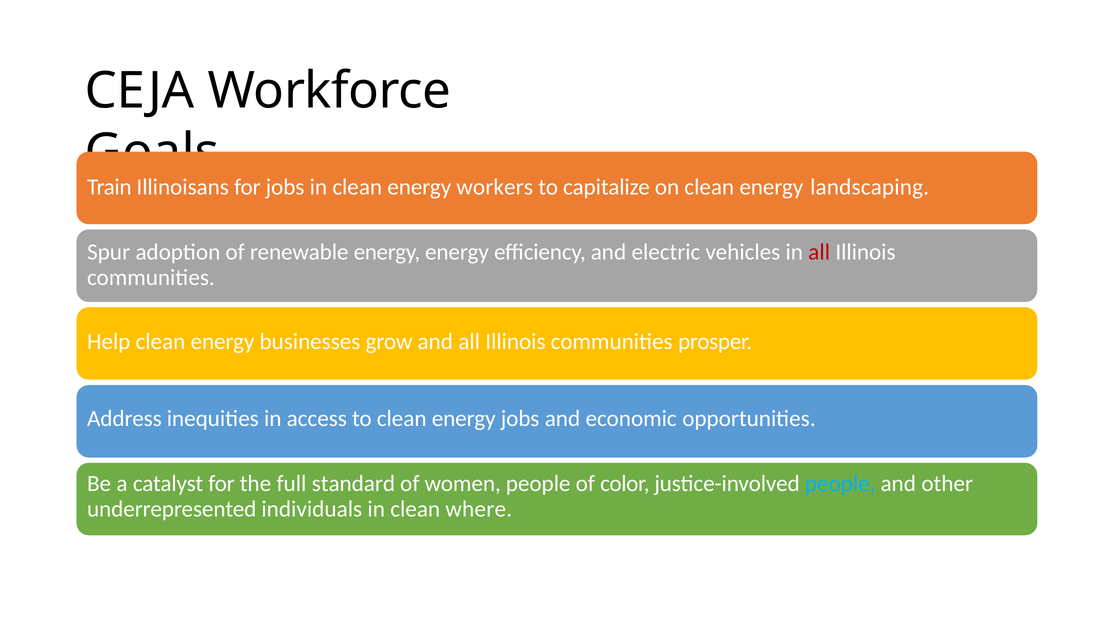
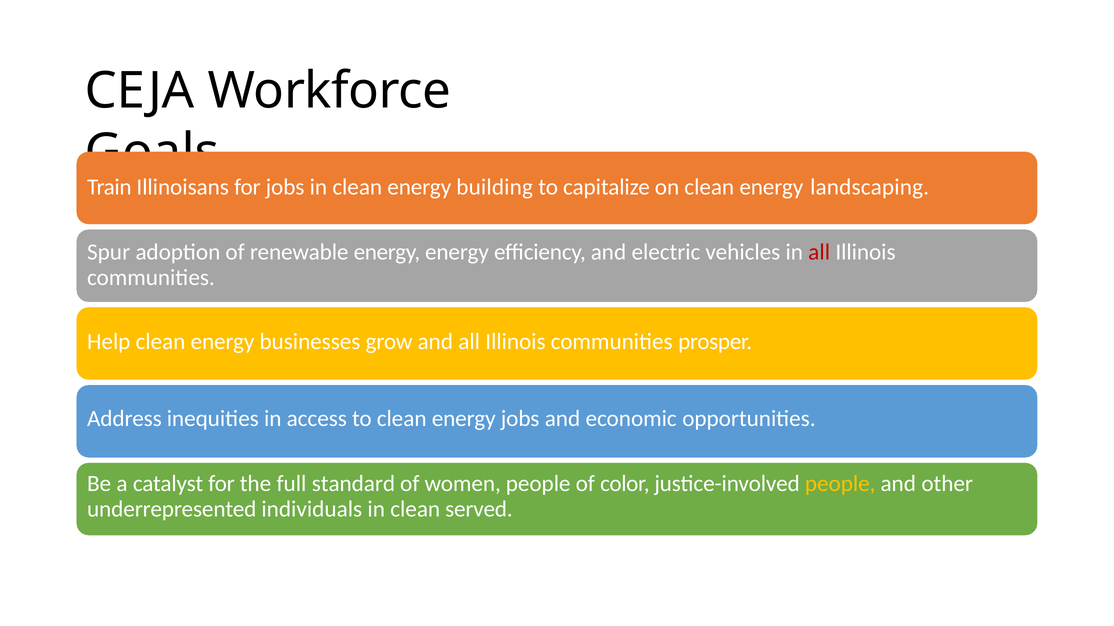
workers: workers -> building (495, 188)
people colour: light blue -> yellow (840, 484)
where: where -> served (479, 509)
